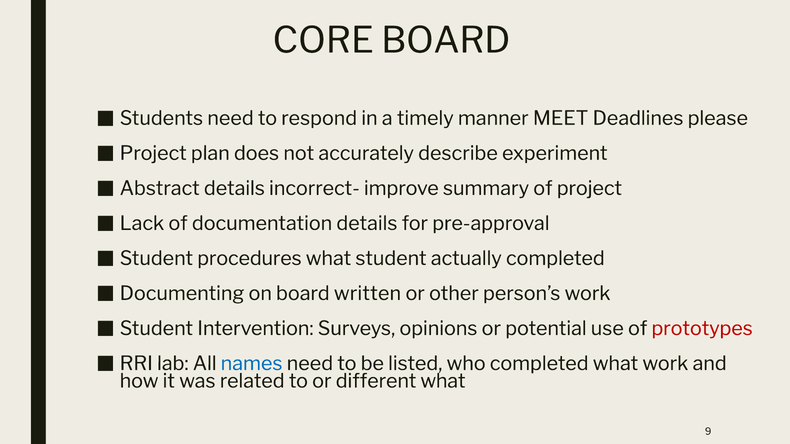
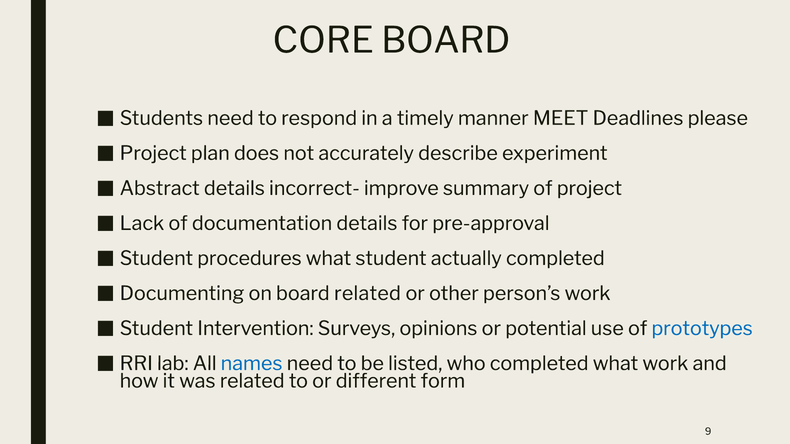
board written: written -> related (367, 294)
prototypes colour: red -> blue (702, 329)
different what: what -> form (443, 381)
